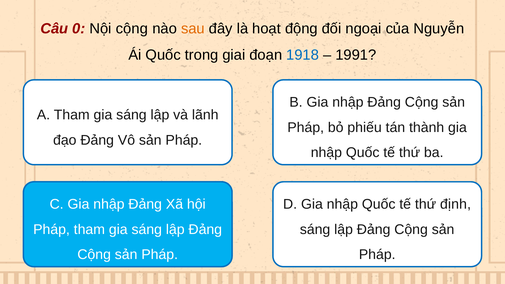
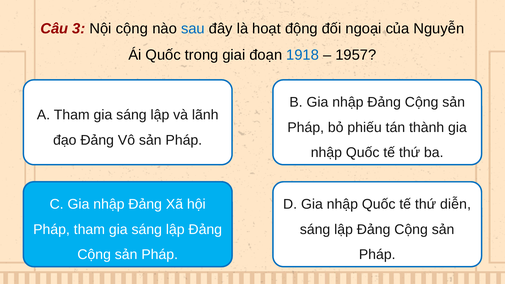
0: 0 -> 3 (79, 29)
sau colour: orange -> blue (193, 29)
1991: 1991 -> 1957 (356, 55)
định: định -> diễn (456, 204)
